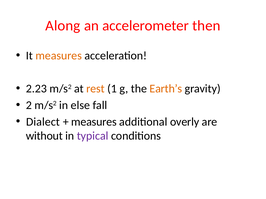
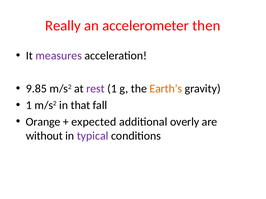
Along: Along -> Really (63, 26)
measures colour: orange -> purple (59, 56)
2.23: 2.23 -> 9.85 (36, 89)
rest colour: orange -> purple (96, 89)
2: 2 -> 1 (29, 105)
else: else -> that (80, 105)
Dialect: Dialect -> Orange (43, 122)
measures: measures -> expected (94, 122)
